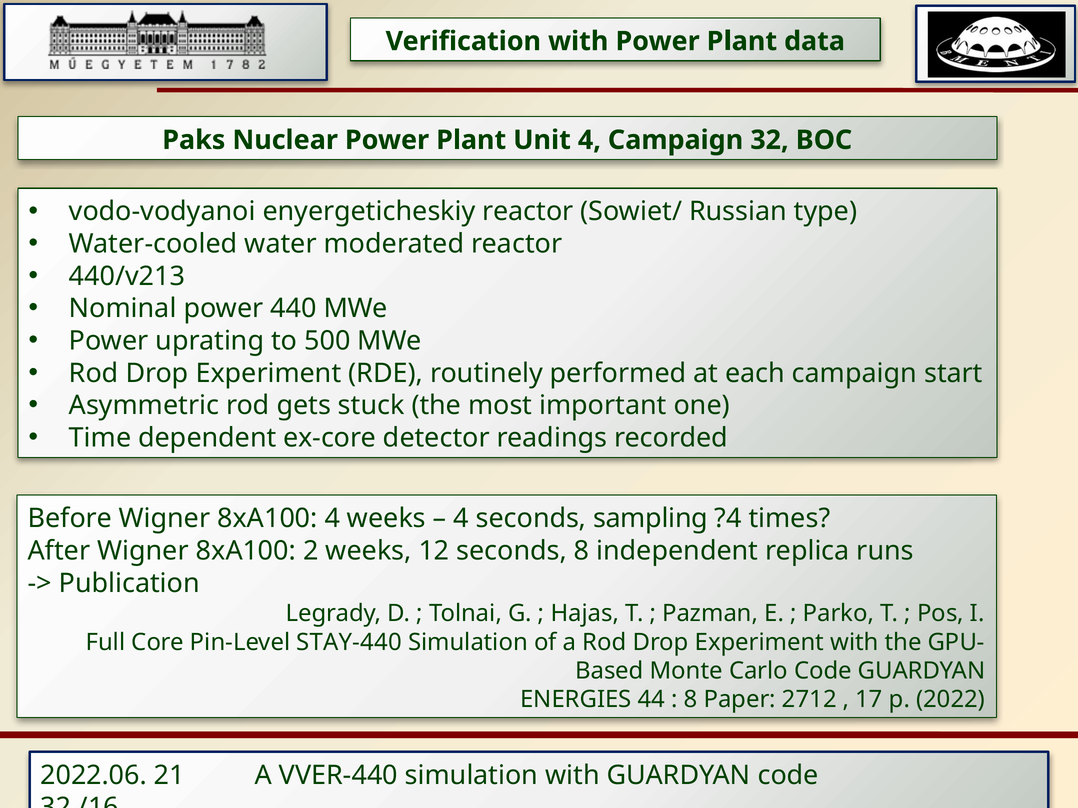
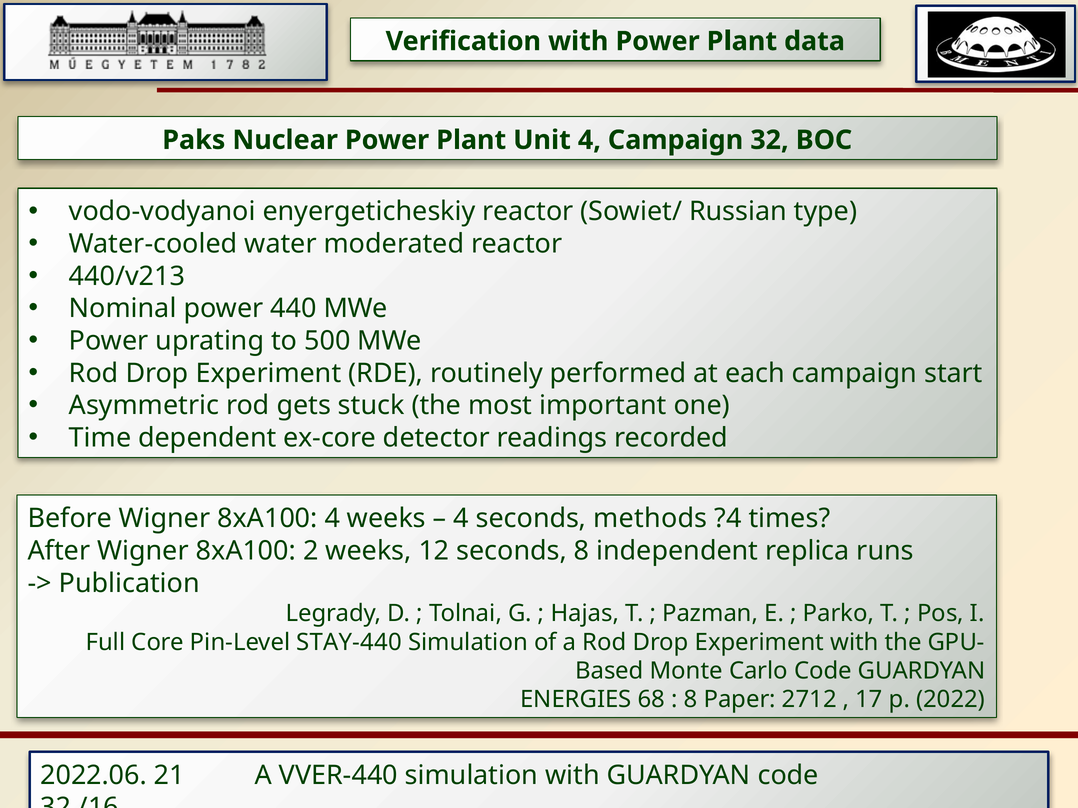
sampling: sampling -> methods (650, 519)
44: 44 -> 68 (651, 700)
